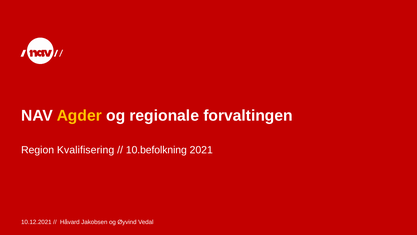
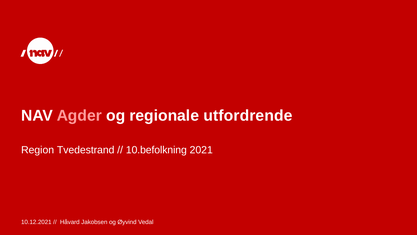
Agder colour: yellow -> pink (79, 116)
forvaltingen: forvaltingen -> utfordrende (248, 116)
Kvalifisering: Kvalifisering -> Tvedestrand (86, 150)
